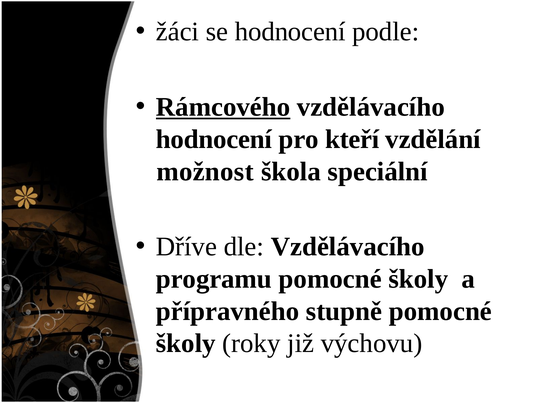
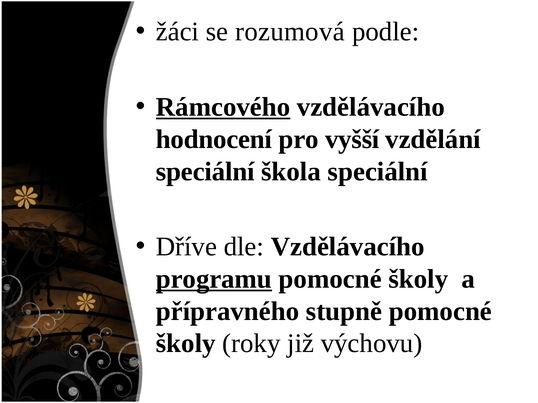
se hodnocení: hodnocení -> rozumová (290, 32)
kteří: kteří -> vyšší (352, 139)
možnost: možnost -> speciální (205, 172)
programu underline: none -> present (214, 279)
